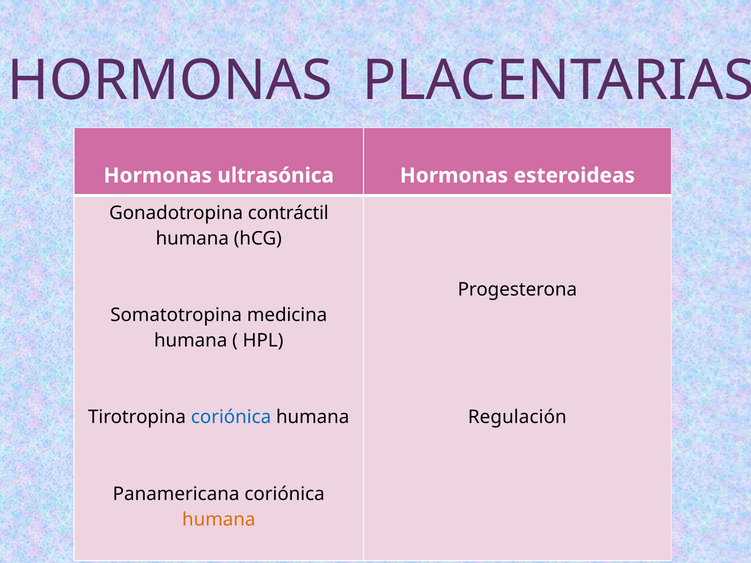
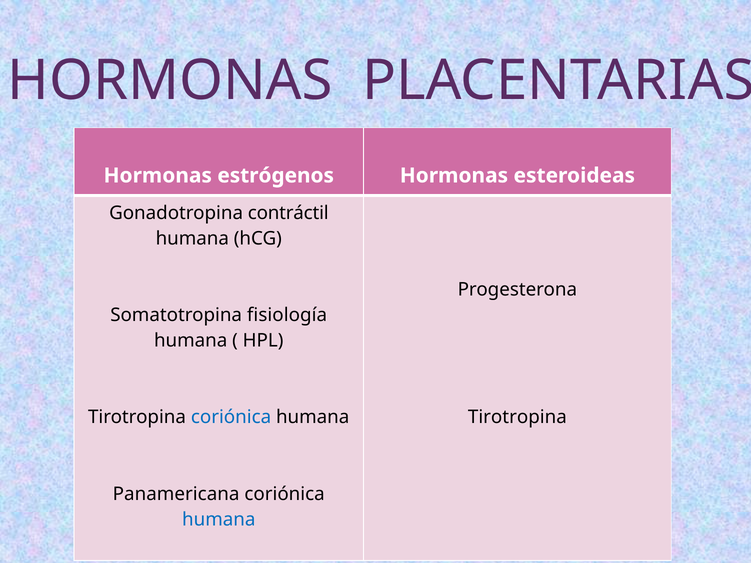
ultrasónica: ultrasónica -> estrógenos (276, 176)
medicina: medicina -> fisiología (287, 315)
Regulación: Regulación -> Tirotropina (517, 417)
humana colour: orange -> blue (219, 520)
